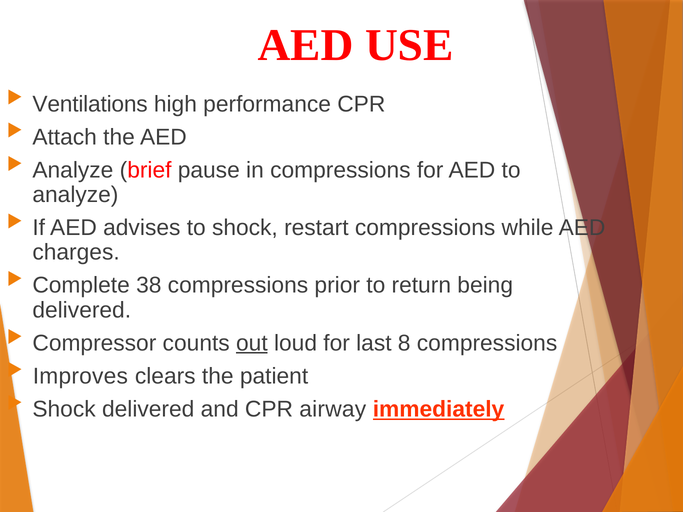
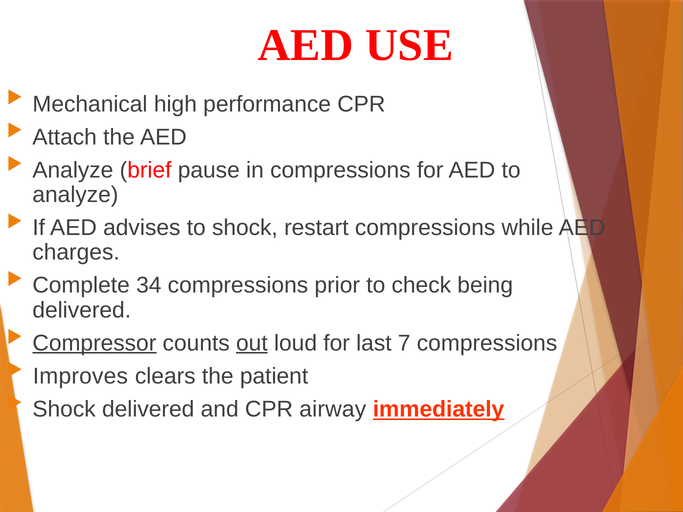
Ventilations: Ventilations -> Mechanical (90, 104)
38: 38 -> 34 (149, 286)
return: return -> check (421, 286)
Compressor underline: none -> present (94, 343)
8: 8 -> 7 (404, 343)
